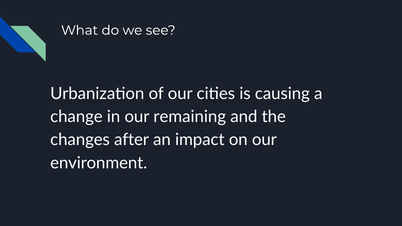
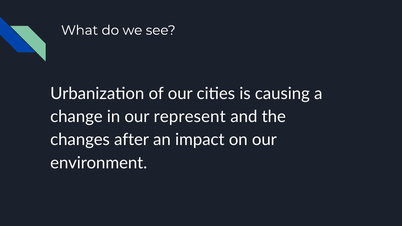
remaining: remaining -> represent (190, 117)
